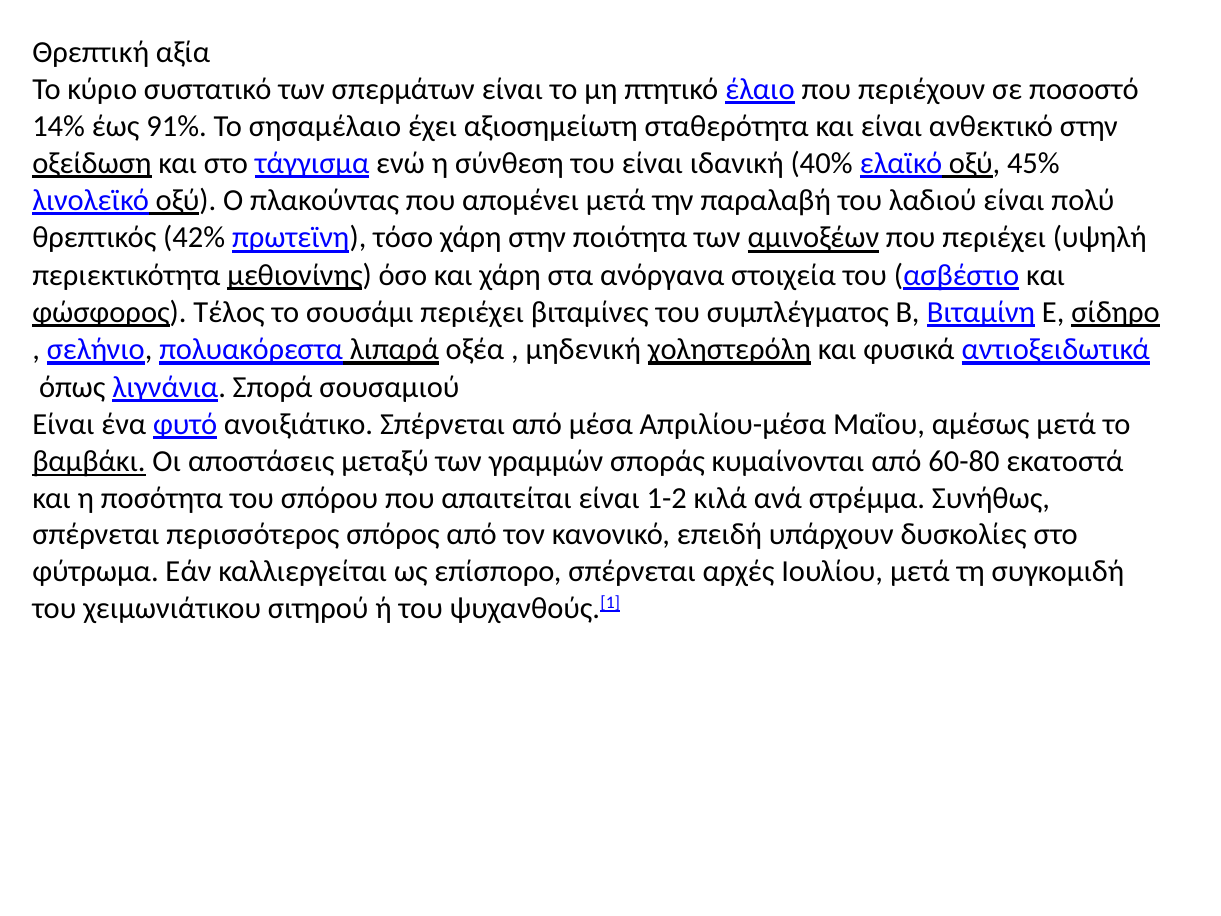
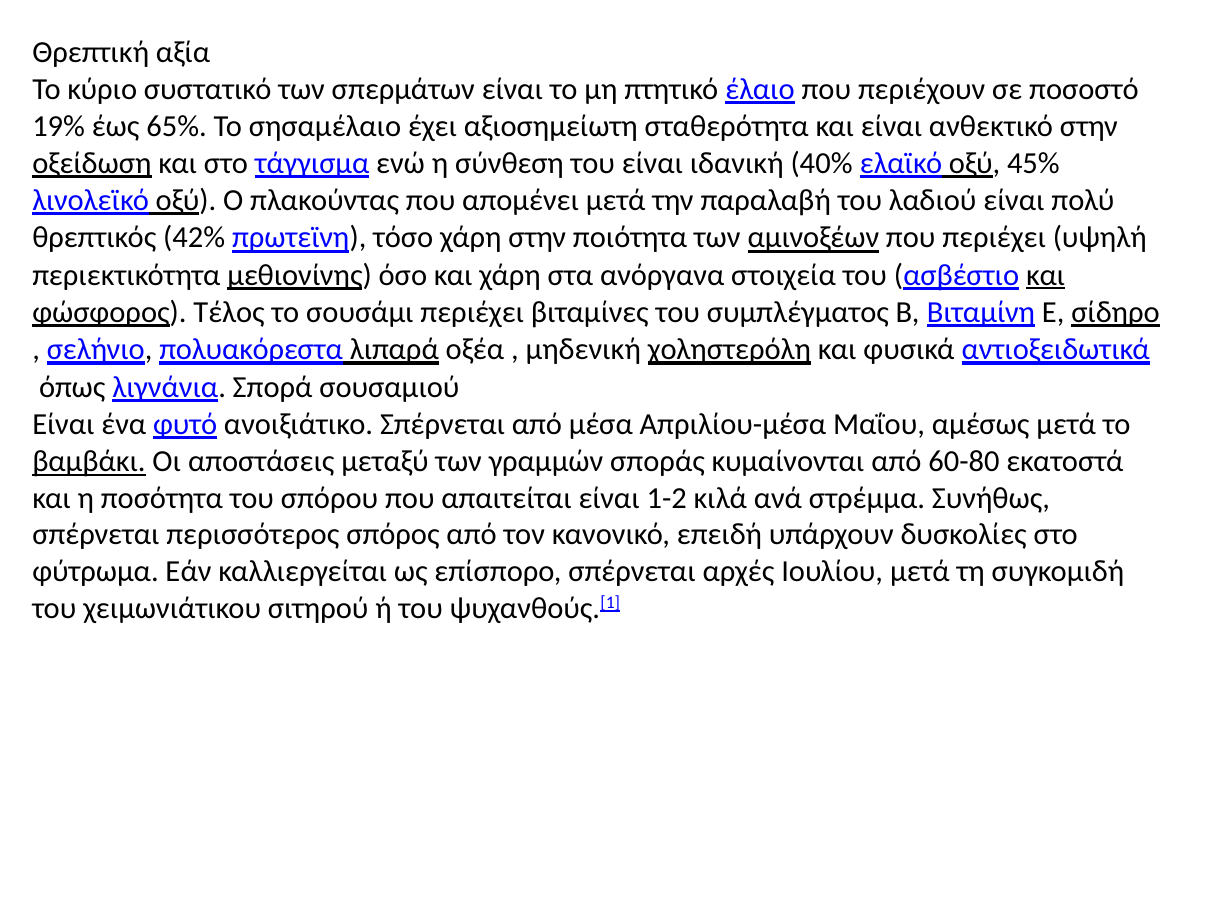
14%: 14% -> 19% (59, 127)
91%: 91% -> 65% (177, 127)
και underline: none -> present (1045, 275)
